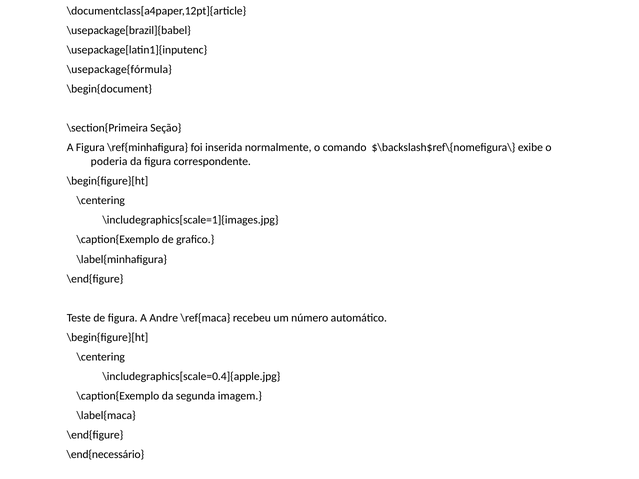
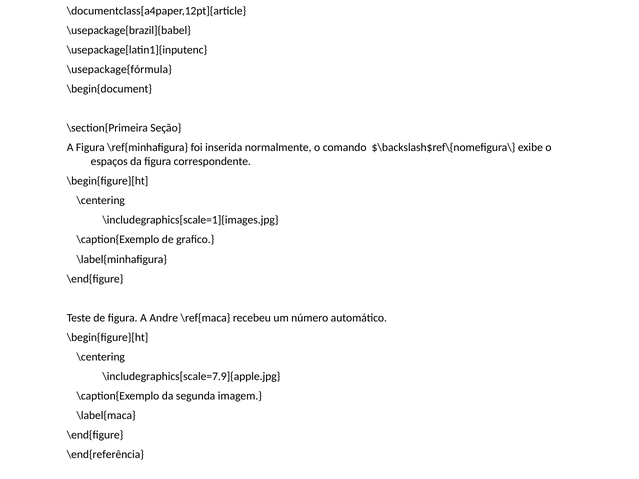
poderia: poderia -> espaços (109, 162)
\includegraphics[scale=0.4]{apple.jpg: \includegraphics[scale=0.4]{apple.jpg -> \includegraphics[scale=7.9]{apple.jpg (191, 377)
\end{necessário: \end{necessário -> \end{referência (105, 455)
